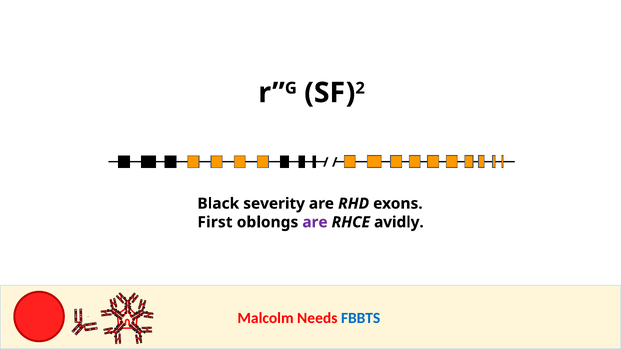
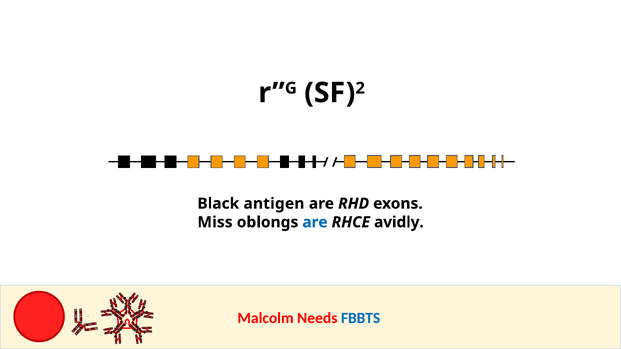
severity: severity -> antigen (274, 204)
First: First -> Miss (215, 222)
are colour: purple -> blue (315, 222)
